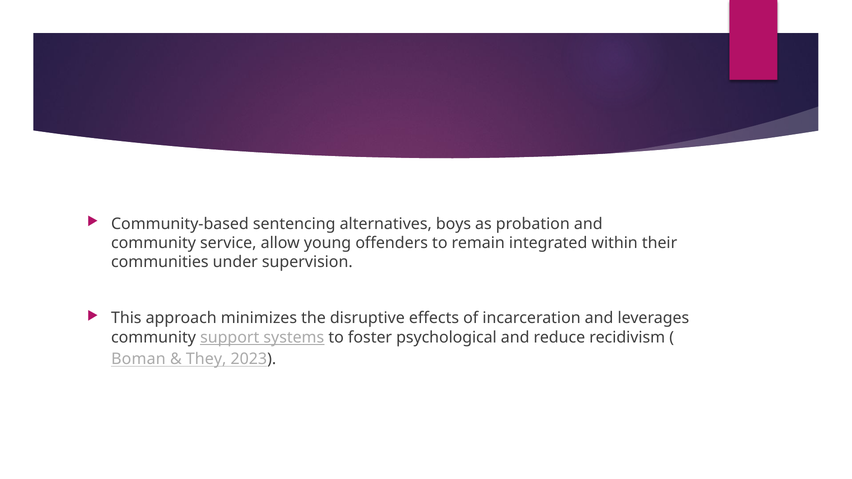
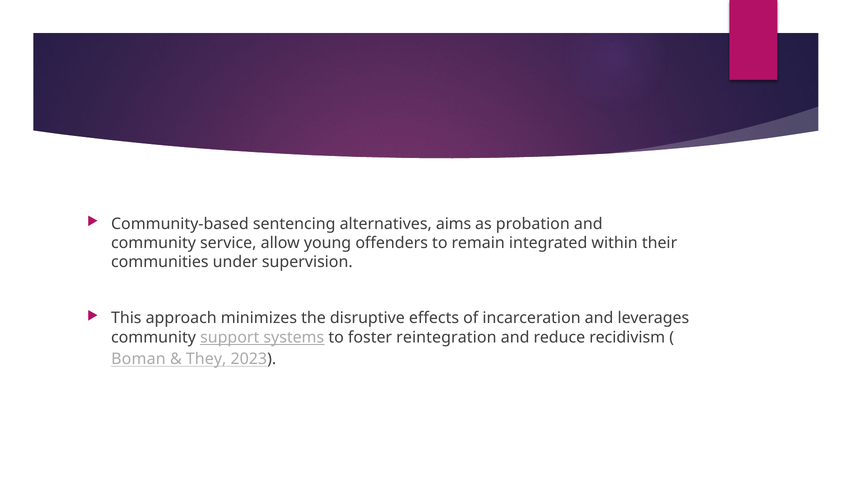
boys: boys -> aims (454, 224)
psychological: psychological -> reintegration (446, 337)
